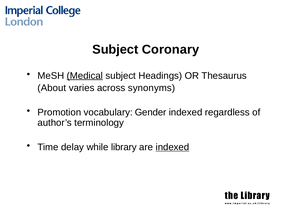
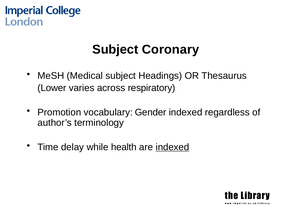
Medical underline: present -> none (85, 76)
About: About -> Lower (52, 88)
synonyms: synonyms -> respiratory (152, 88)
library: library -> health (124, 147)
